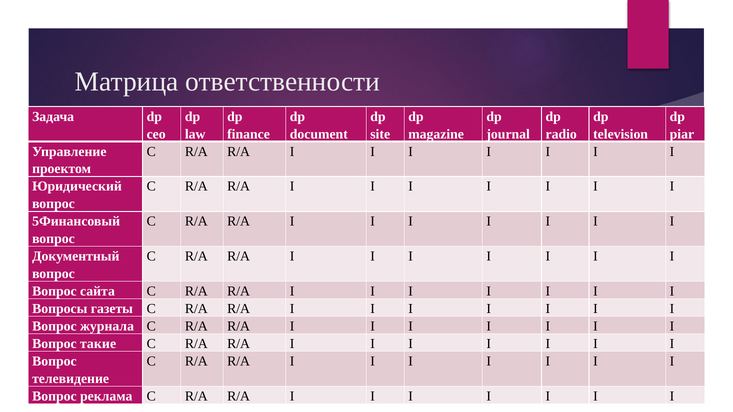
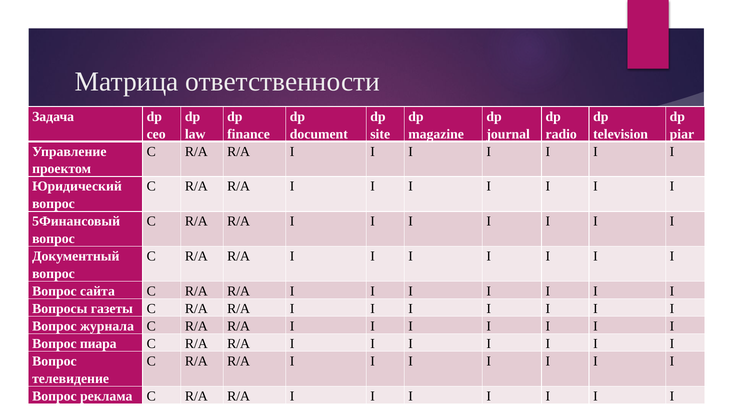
такие: такие -> пиара (98, 344)
